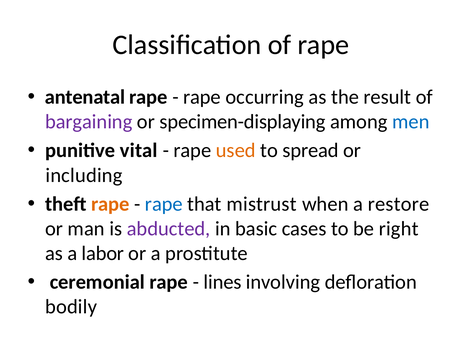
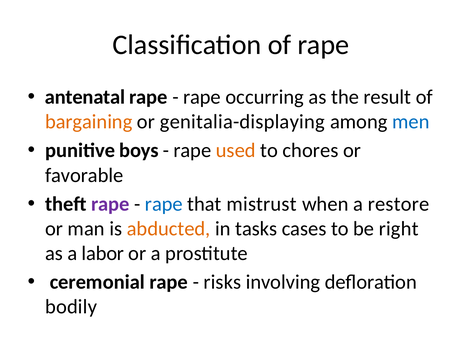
bargaining colour: purple -> orange (89, 122)
specimen-displaying: specimen-displaying -> genitalia-displaying (242, 122)
vital: vital -> boys (139, 150)
spread: spread -> chores (310, 150)
including: including -> favorable (84, 175)
rape colour: orange -> purple (110, 204)
abducted colour: purple -> orange (169, 228)
basic: basic -> tasks (256, 228)
lines: lines -> risks (222, 282)
